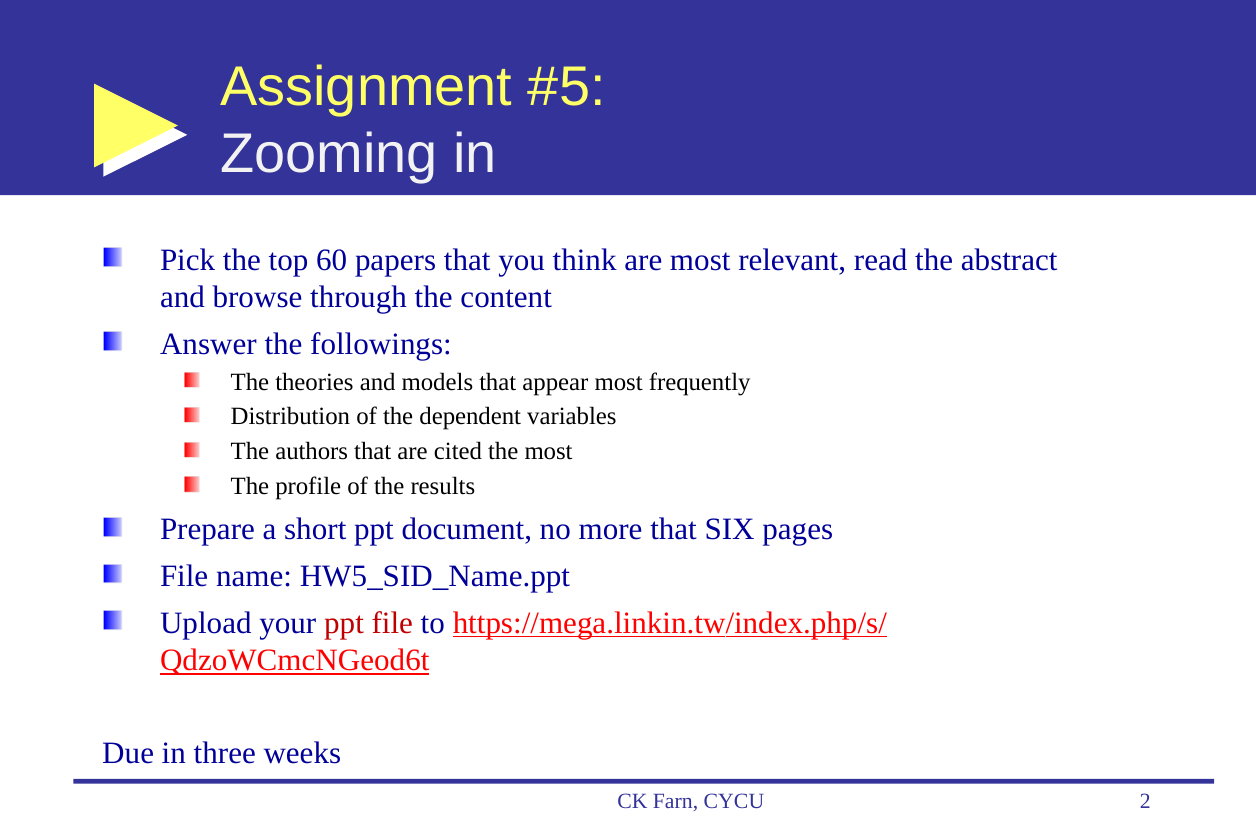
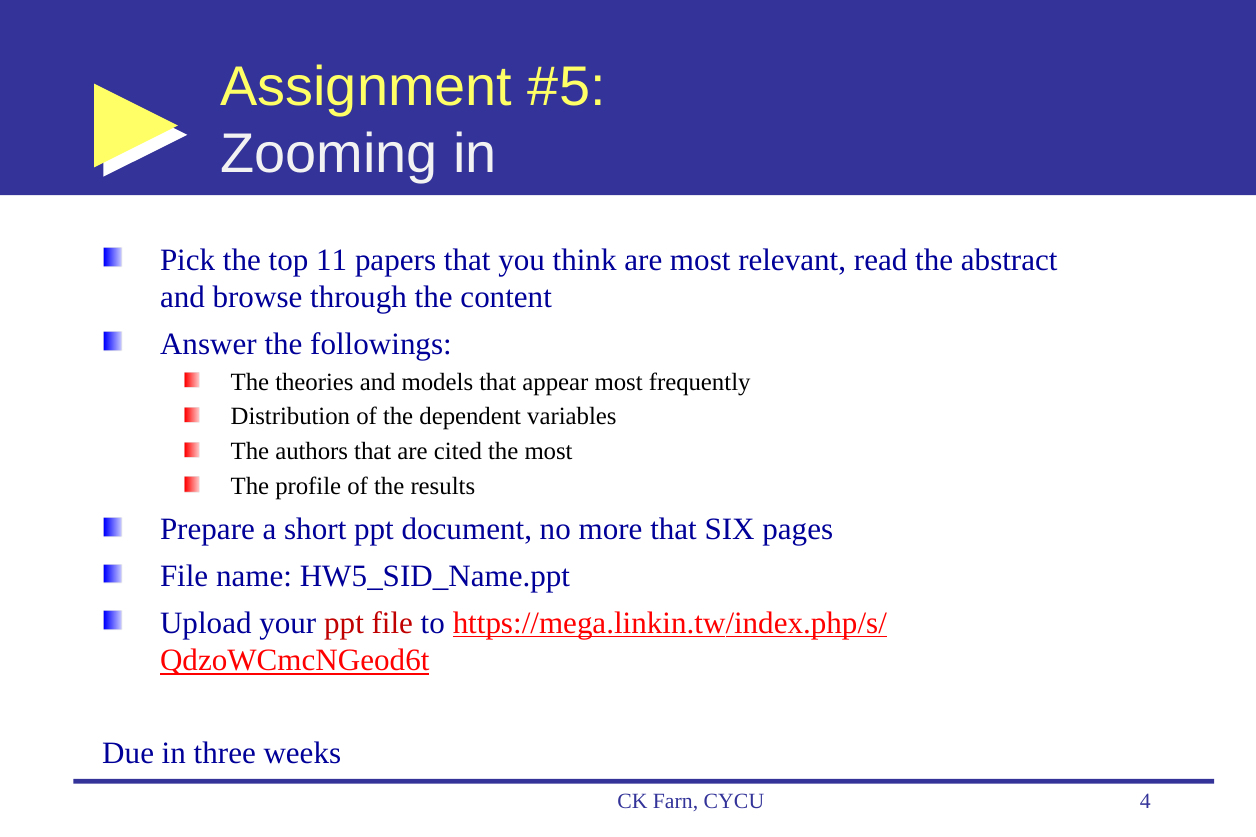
60: 60 -> 11 (332, 260)
2: 2 -> 4 (1145, 801)
